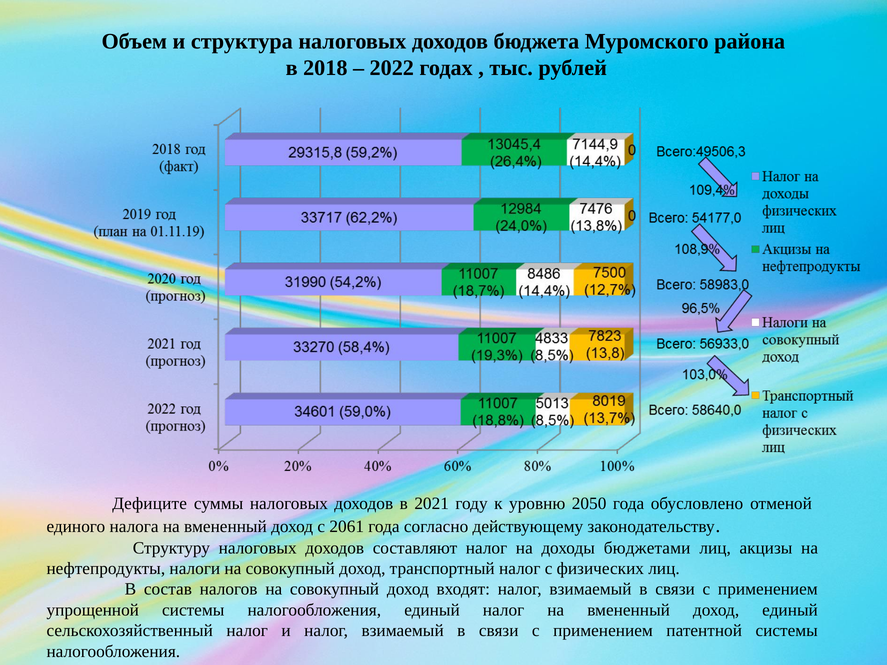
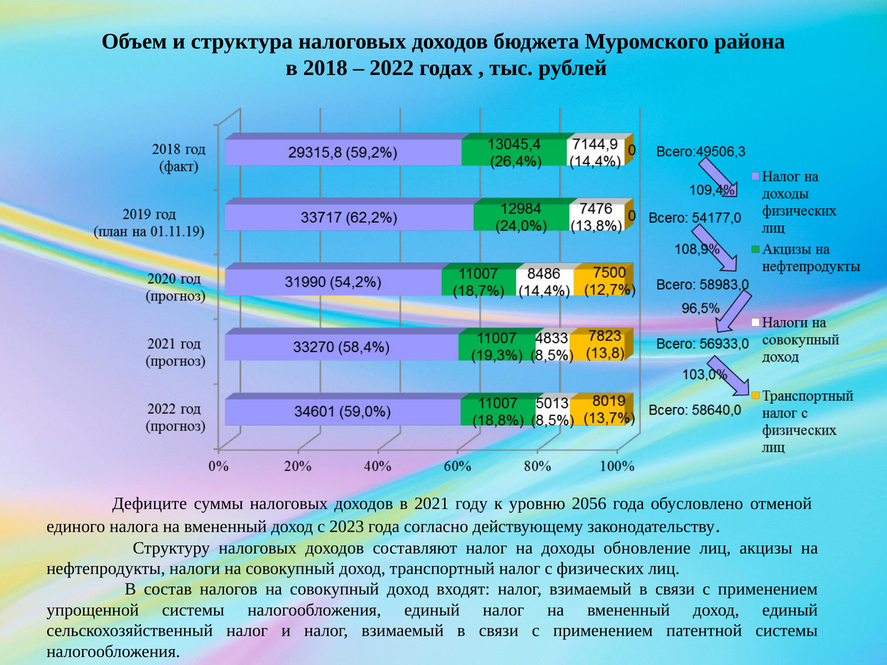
2050: 2050 -> 2056 (589, 504)
2061: 2061 -> 2023 (347, 527)
бюджетами: бюджетами -> обновление (647, 548)
